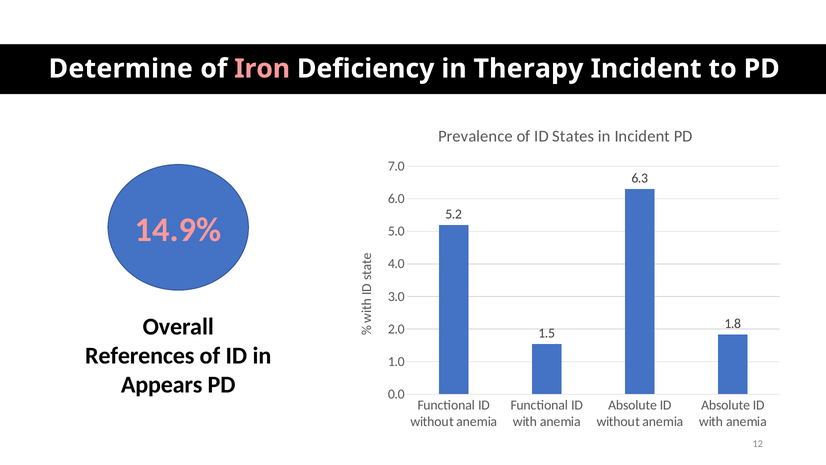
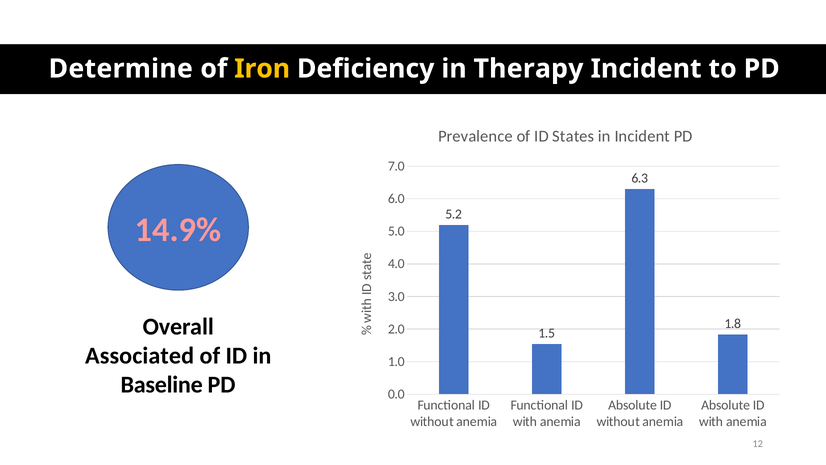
Iron colour: pink -> yellow (262, 69)
References: References -> Associated (140, 356)
Appears: Appears -> Baseline (162, 384)
